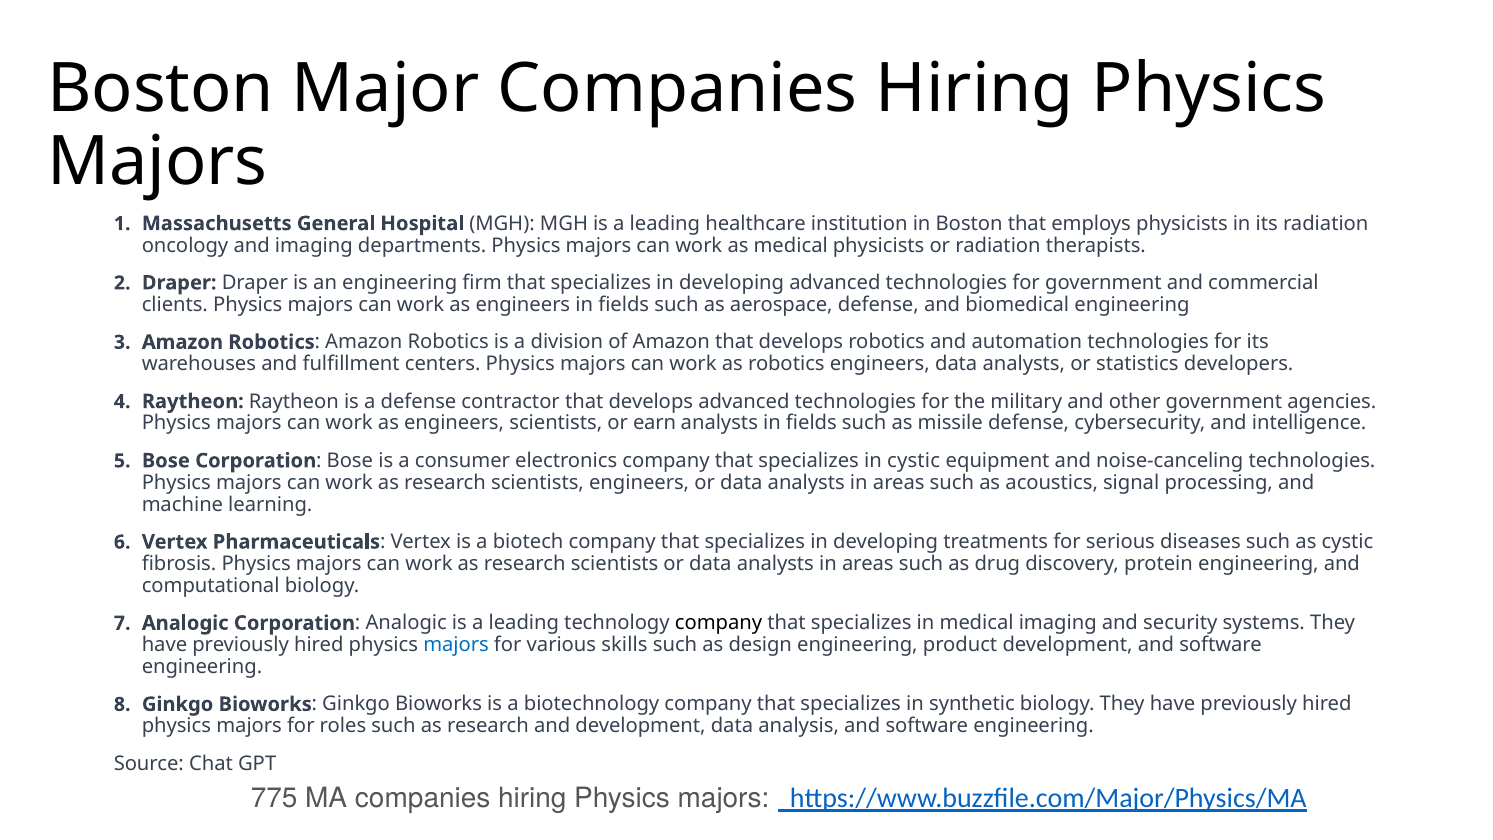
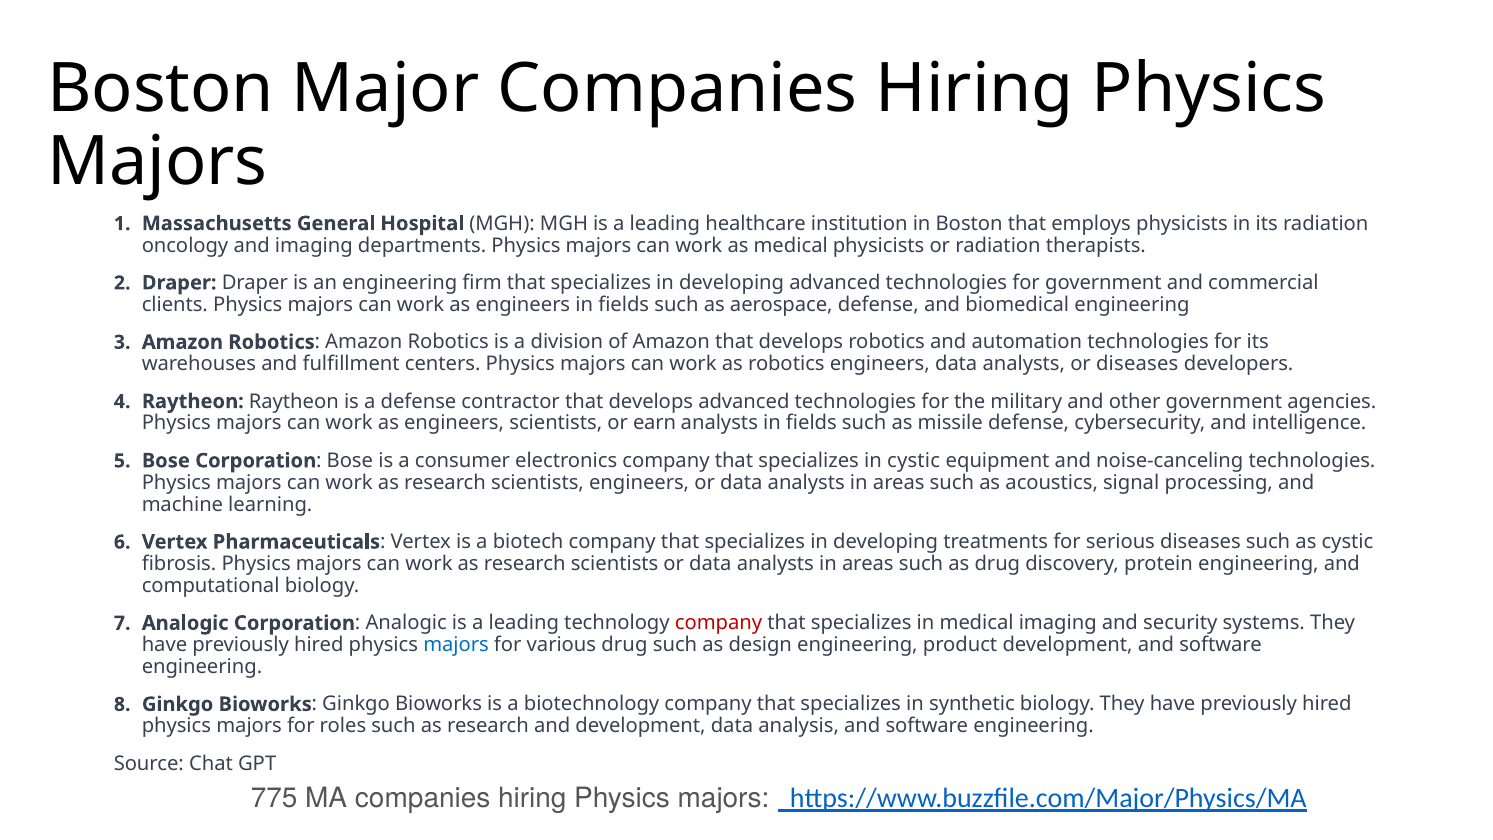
or statistics: statistics -> diseases (1137, 364)
company colour: black -> red (719, 623)
various skills: skills -> drug (624, 645)
